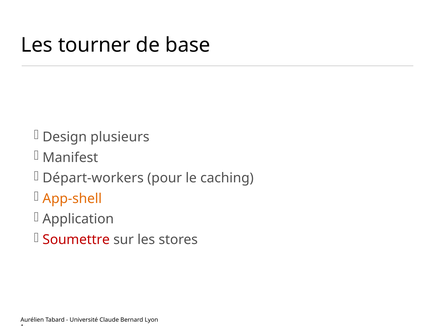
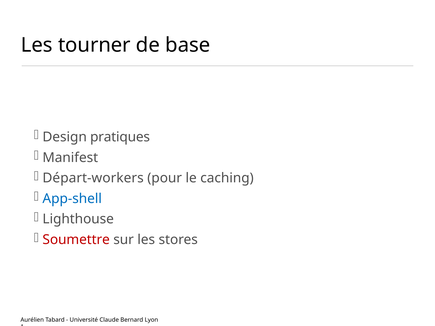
plusieurs: plusieurs -> pratiques (120, 137)
App-shell colour: orange -> blue (72, 199)
Application: Application -> Lighthouse (78, 219)
